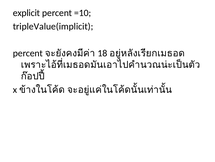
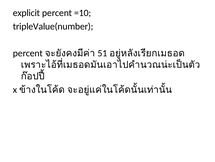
tripleValue(implicit: tripleValue(implicit -> tripleValue(number (53, 26)
18: 18 -> 51 (102, 53)
